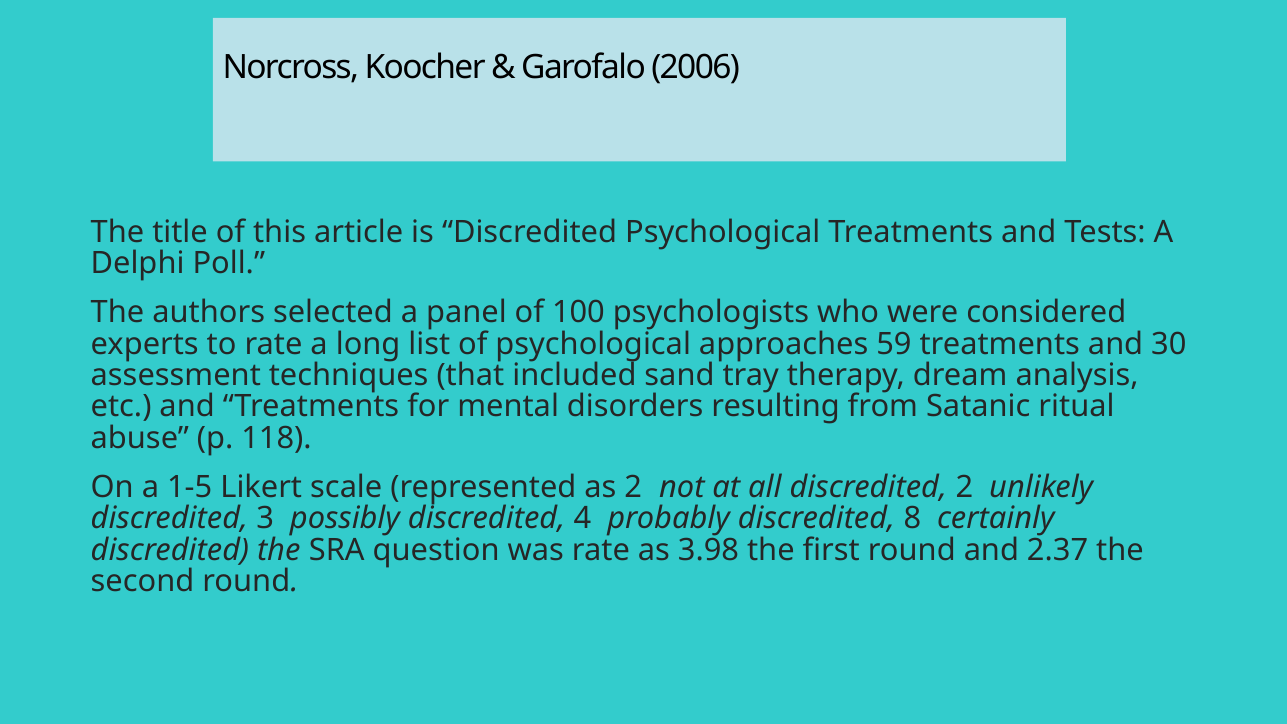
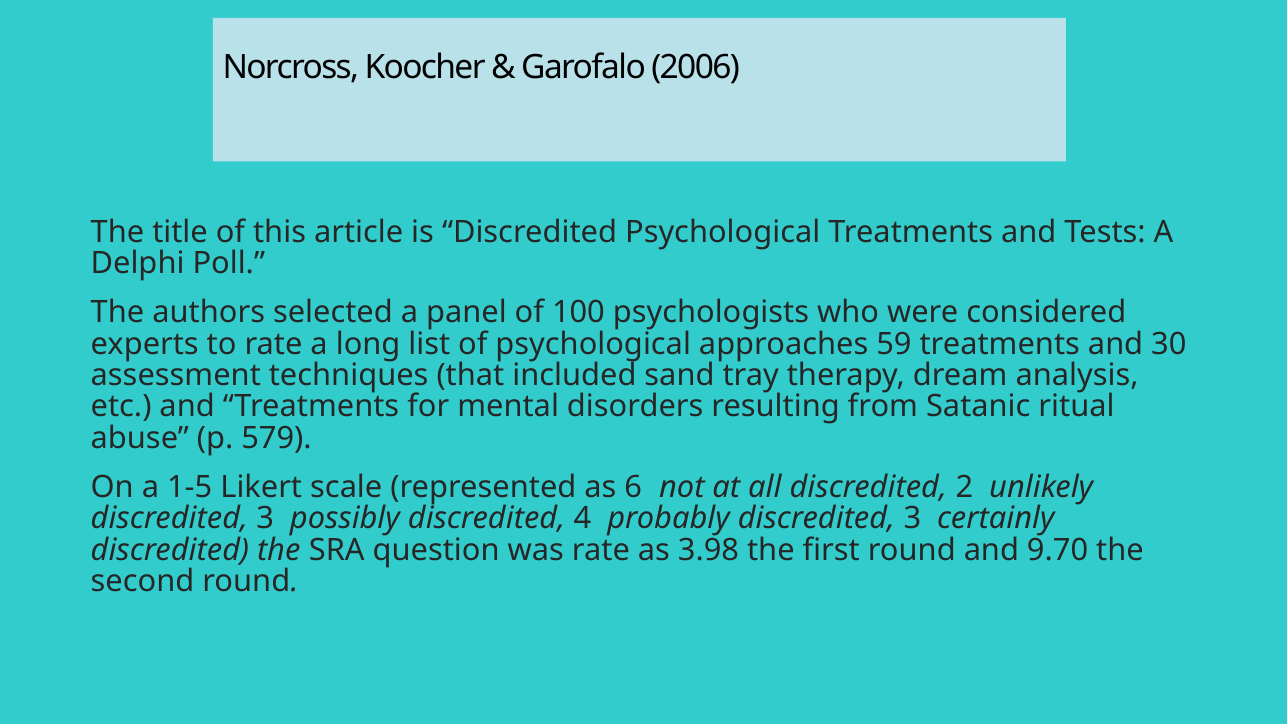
118: 118 -> 579 (277, 438)
as 2: 2 -> 6 (633, 487)
probably discredited 8: 8 -> 3 (912, 518)
2.37: 2.37 -> 9.70 (1058, 550)
